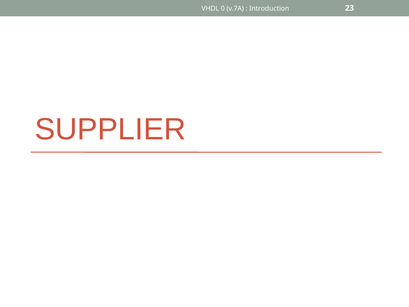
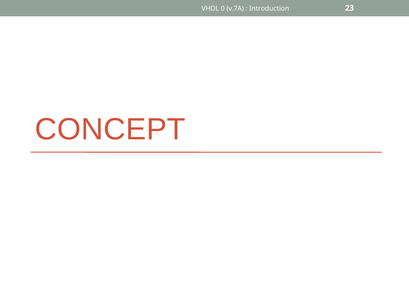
SUPPLIER: SUPPLIER -> CONCEPT (110, 129)
